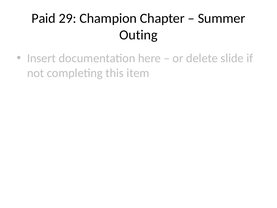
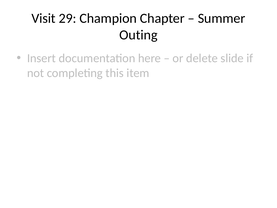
Paid: Paid -> Visit (44, 18)
